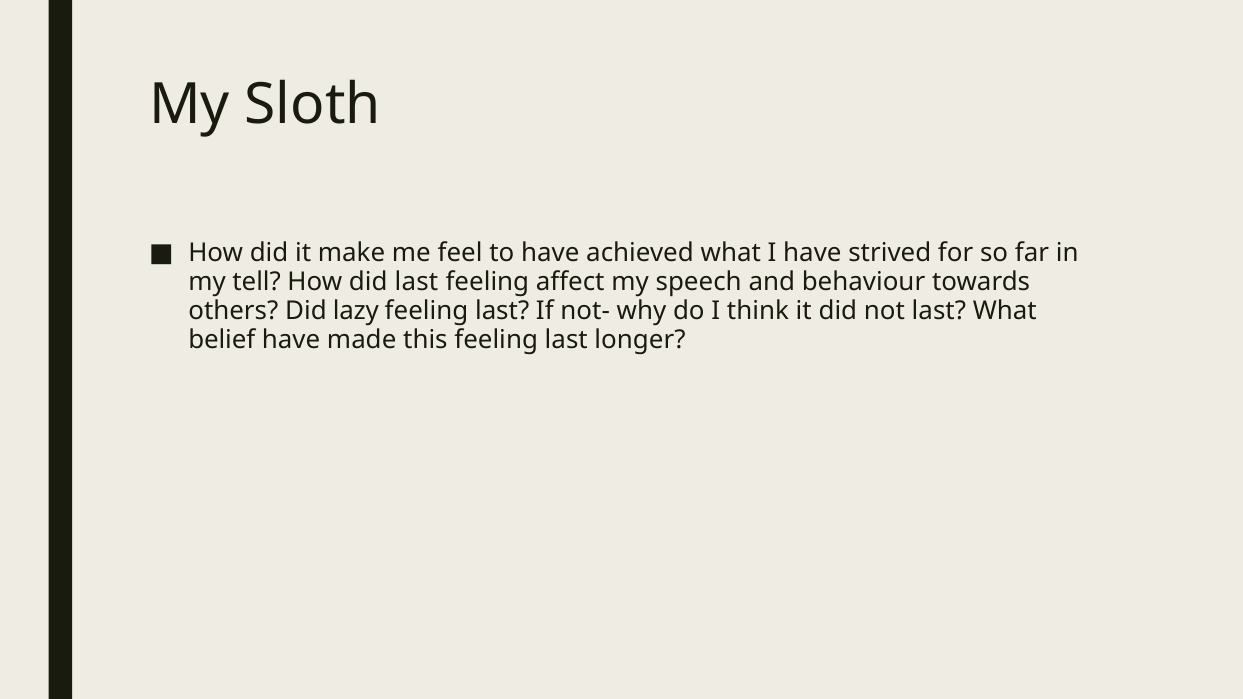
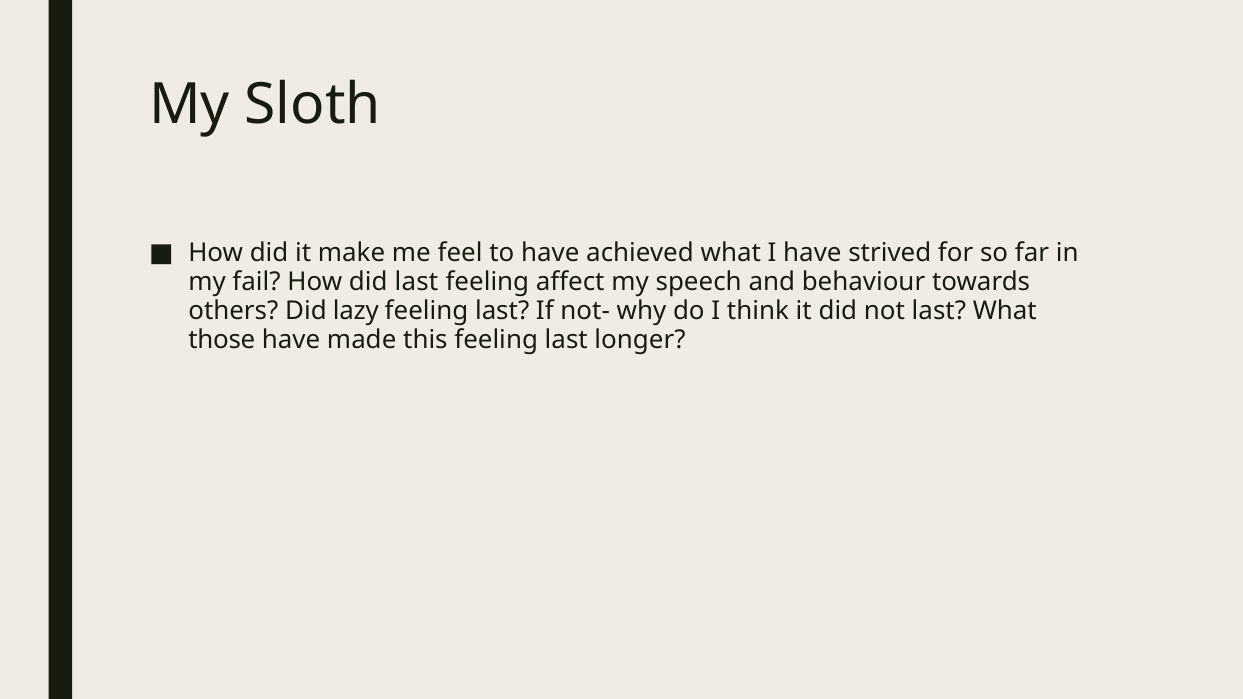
tell: tell -> fail (257, 282)
belief: belief -> those (222, 340)
